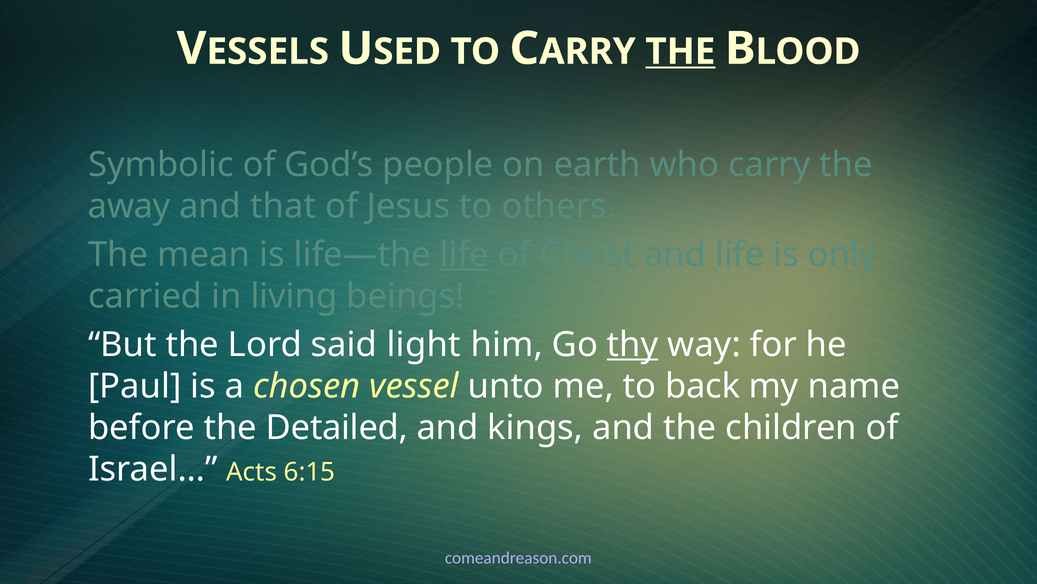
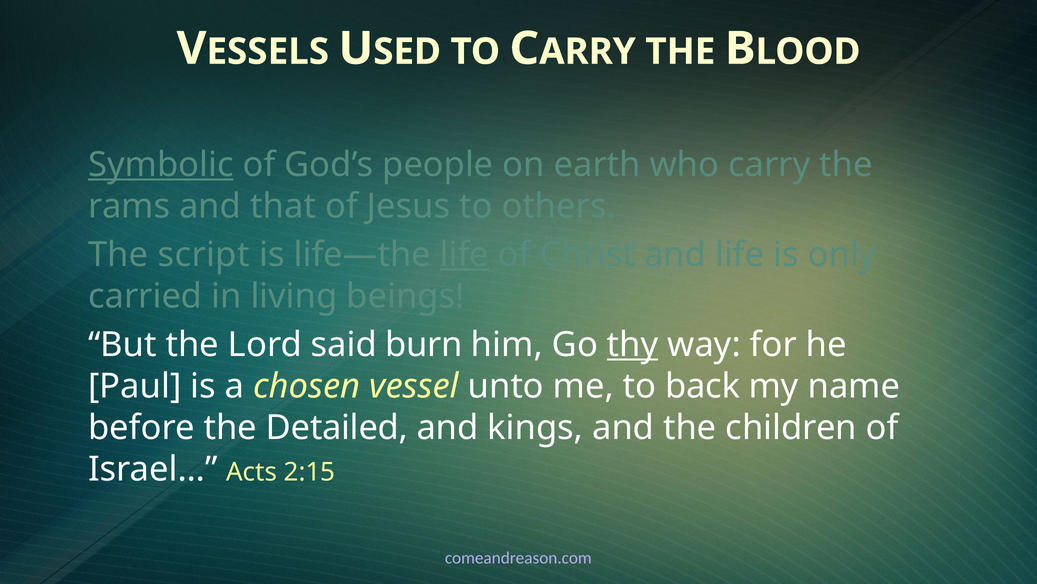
THE underline: present -> none (680, 52)
Symbolic underline: none -> present (161, 164)
away: away -> rams (129, 206)
mean: mean -> script (204, 254)
light: light -> burn (424, 344)
6:15: 6:15 -> 2:15 (309, 471)
